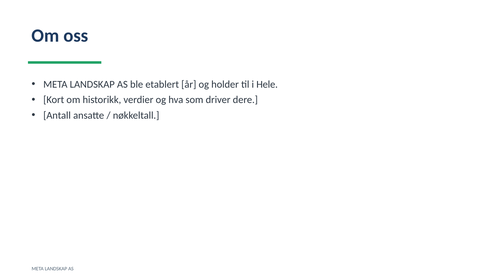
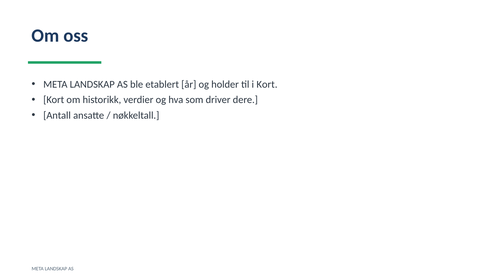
i Hele: Hele -> Kort (267, 84)
